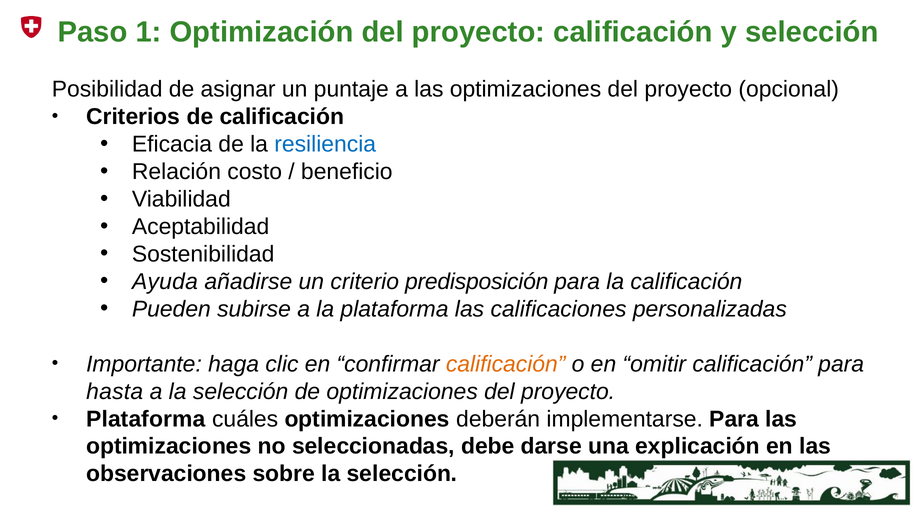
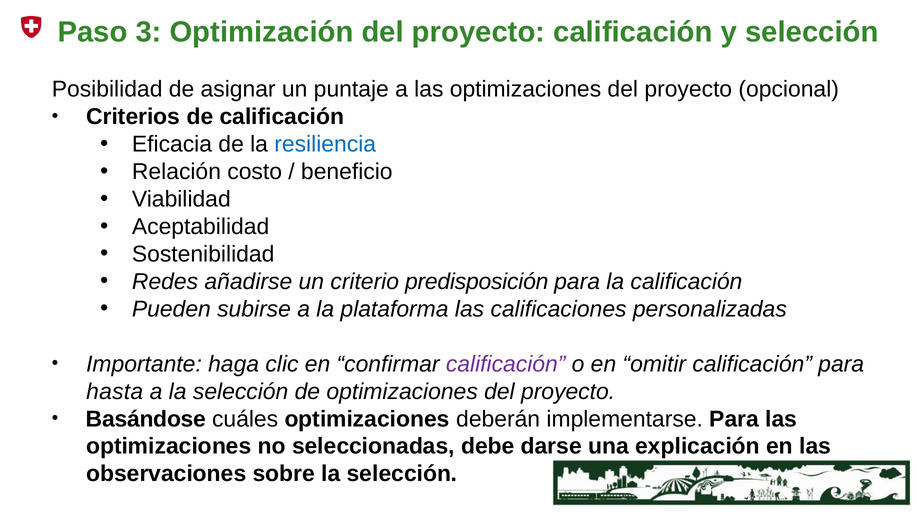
1: 1 -> 3 (149, 32)
Ayuda: Ayuda -> Redes (165, 282)
calificación colour: orange -> purple (506, 364)
Plataforma: Plataforma -> Basándose (146, 419)
